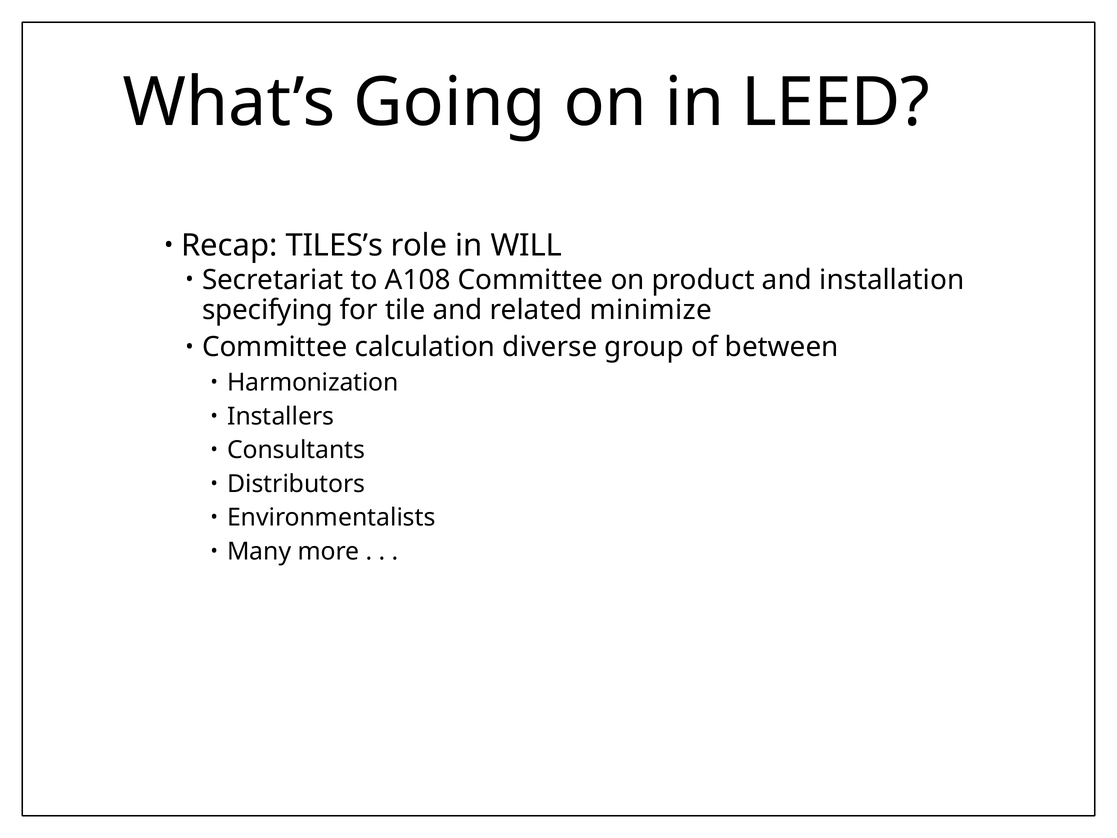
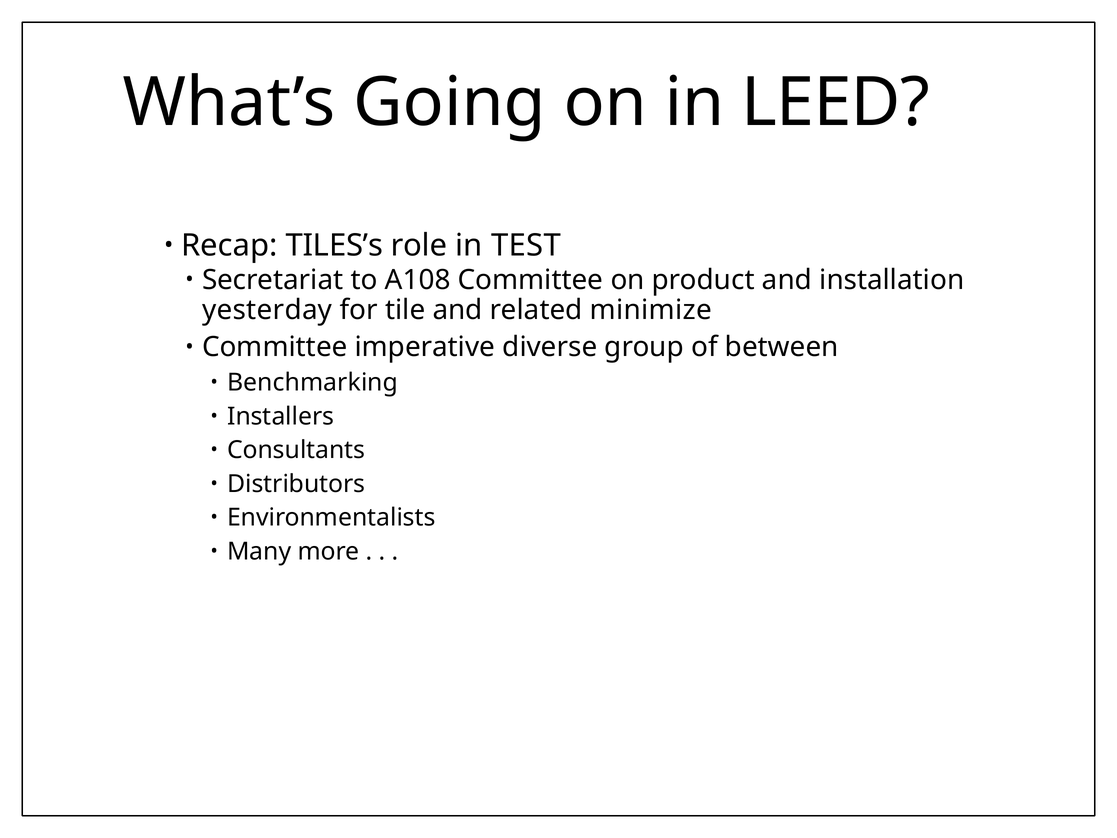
WILL: WILL -> TEST (526, 246)
specifying: specifying -> yesterday (267, 310)
calculation: calculation -> imperative (425, 347)
Harmonization: Harmonization -> Benchmarking (313, 383)
